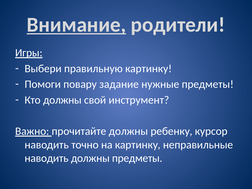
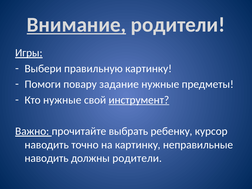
Кто должны: должны -> нужные (62, 100)
инструмент underline: none -> present (139, 100)
прочитайте должны: должны -> выбрать (128, 131)
должны предметы: предметы -> родители (137, 158)
